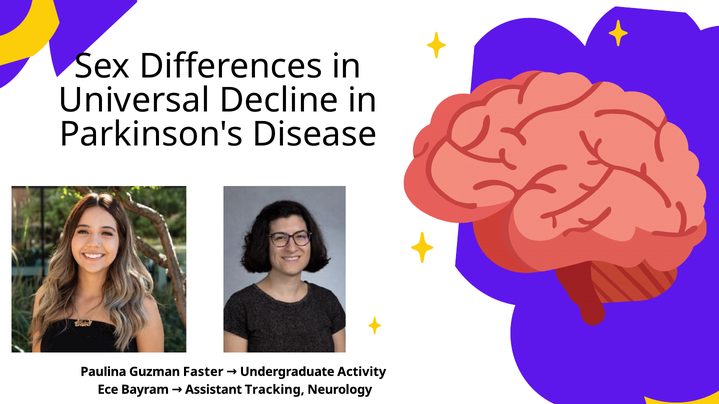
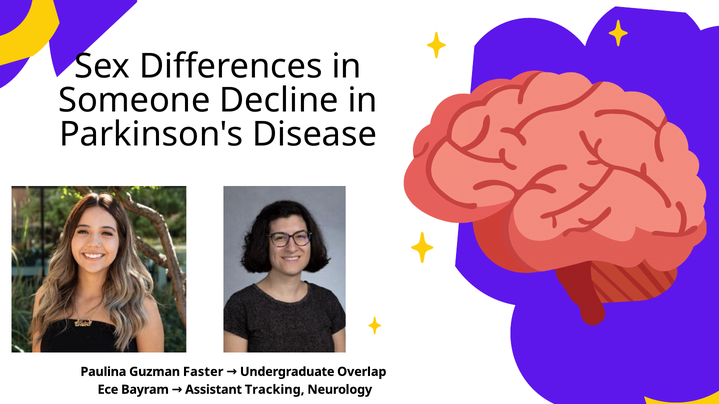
Universal: Universal -> Someone (134, 101)
Activity: Activity -> Overlap (362, 372)
